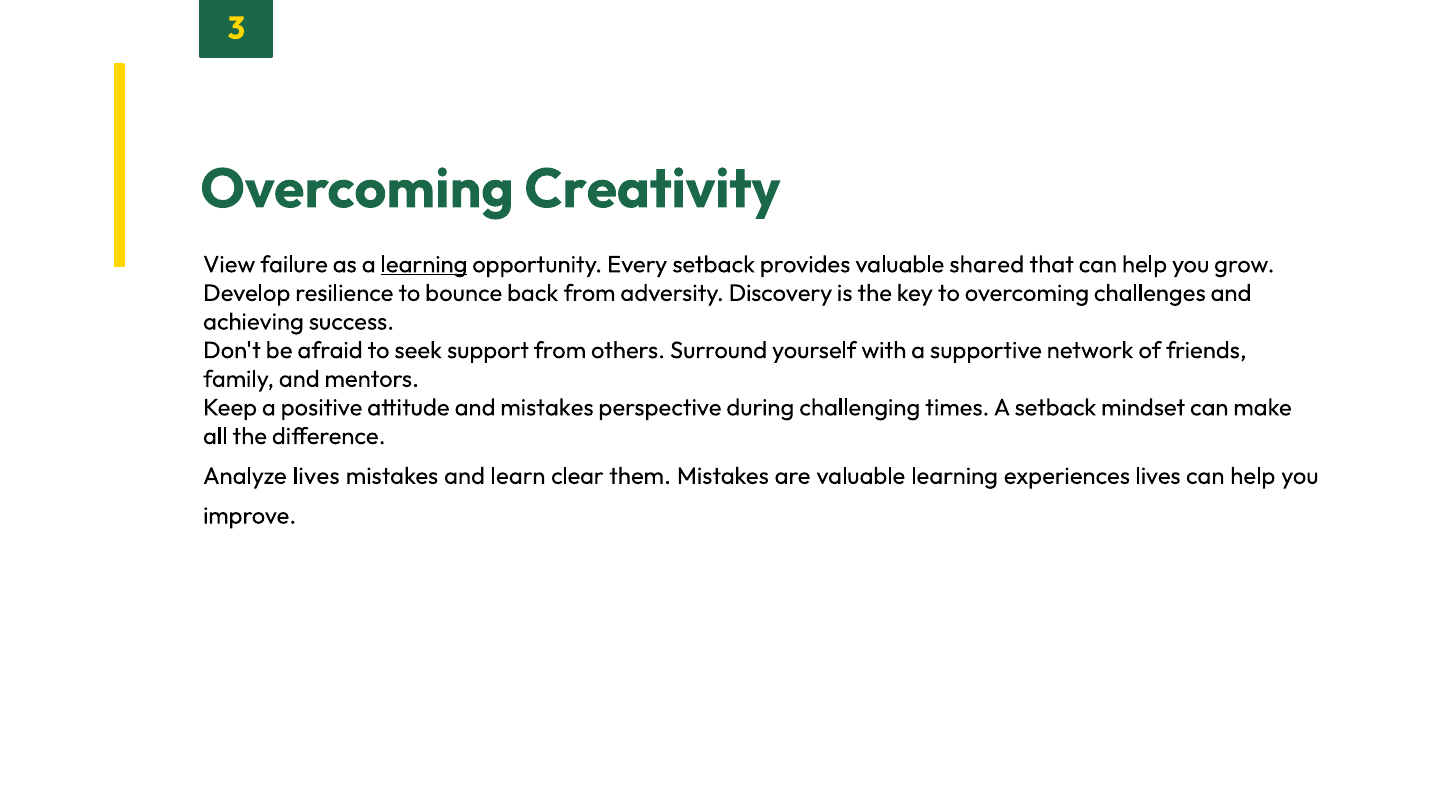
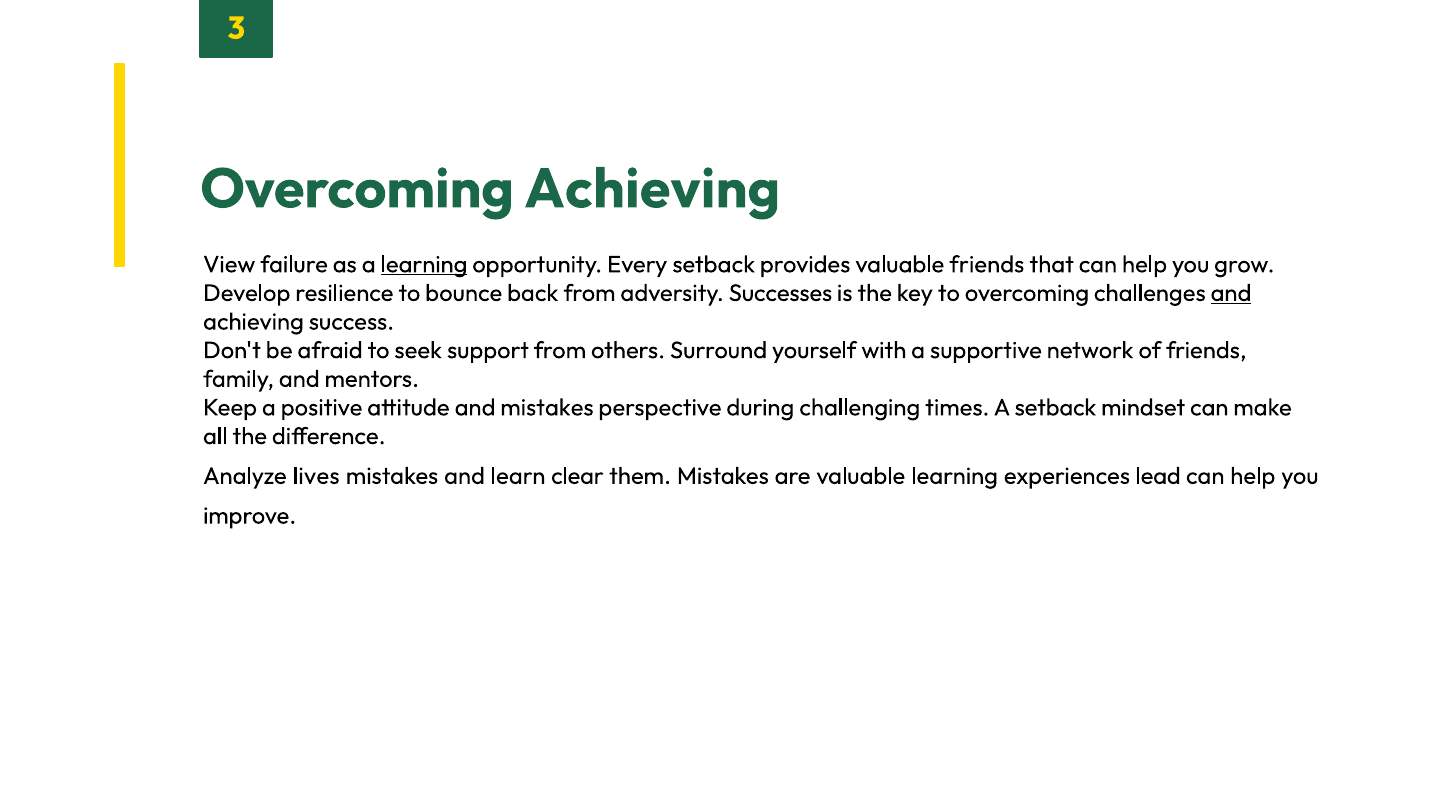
Overcoming Creativity: Creativity -> Achieving (652, 189)
valuable shared: shared -> friends (987, 265)
Discovery: Discovery -> Successes (780, 293)
and underline: none -> present (1231, 293)
experiences lives: lives -> lead (1158, 476)
